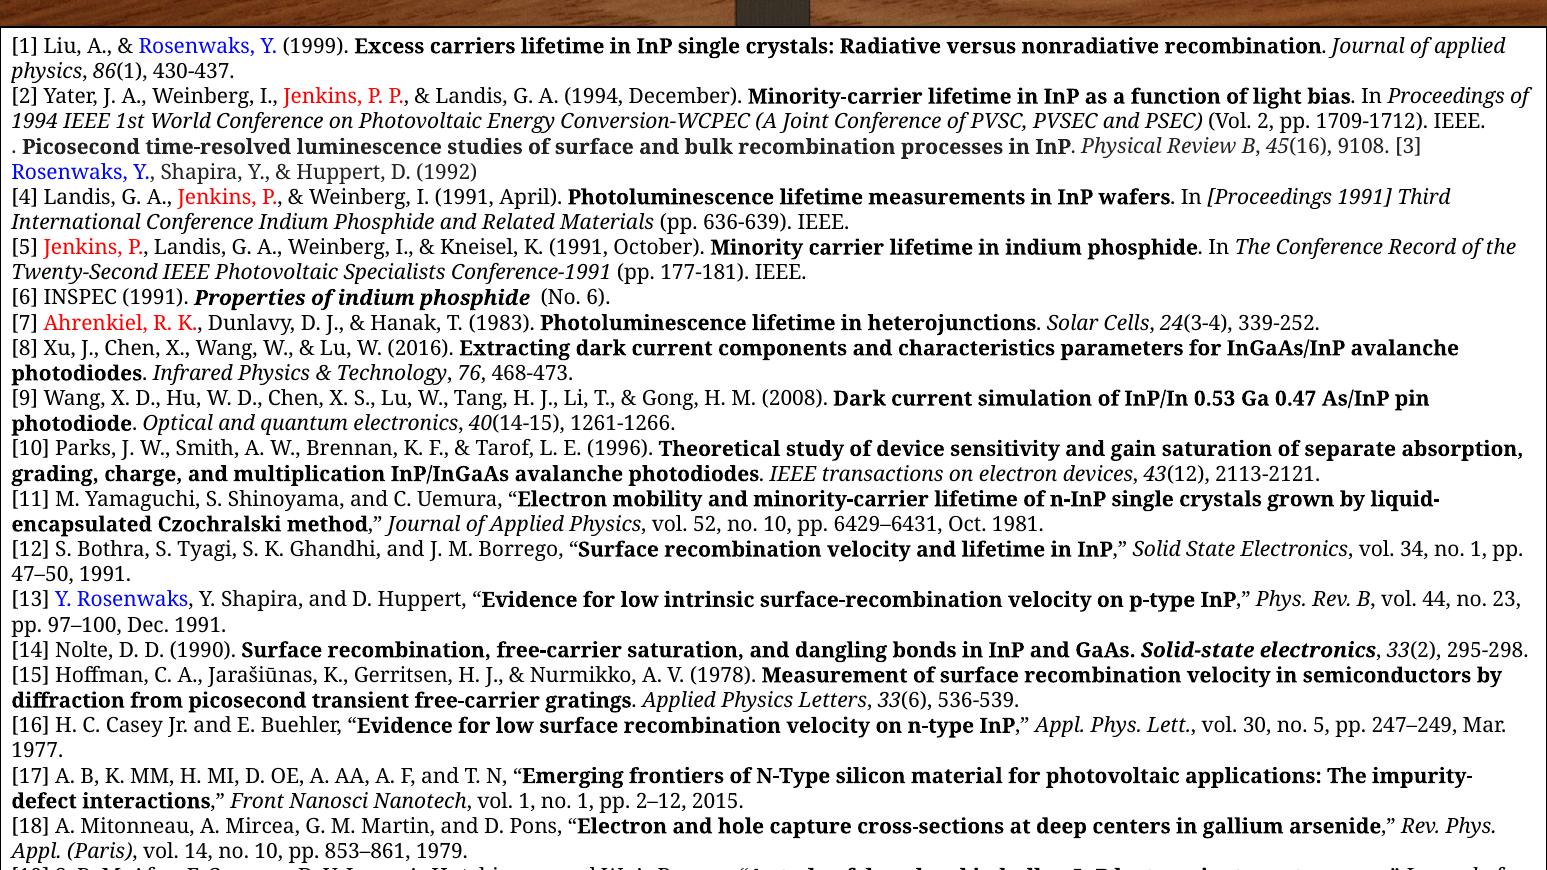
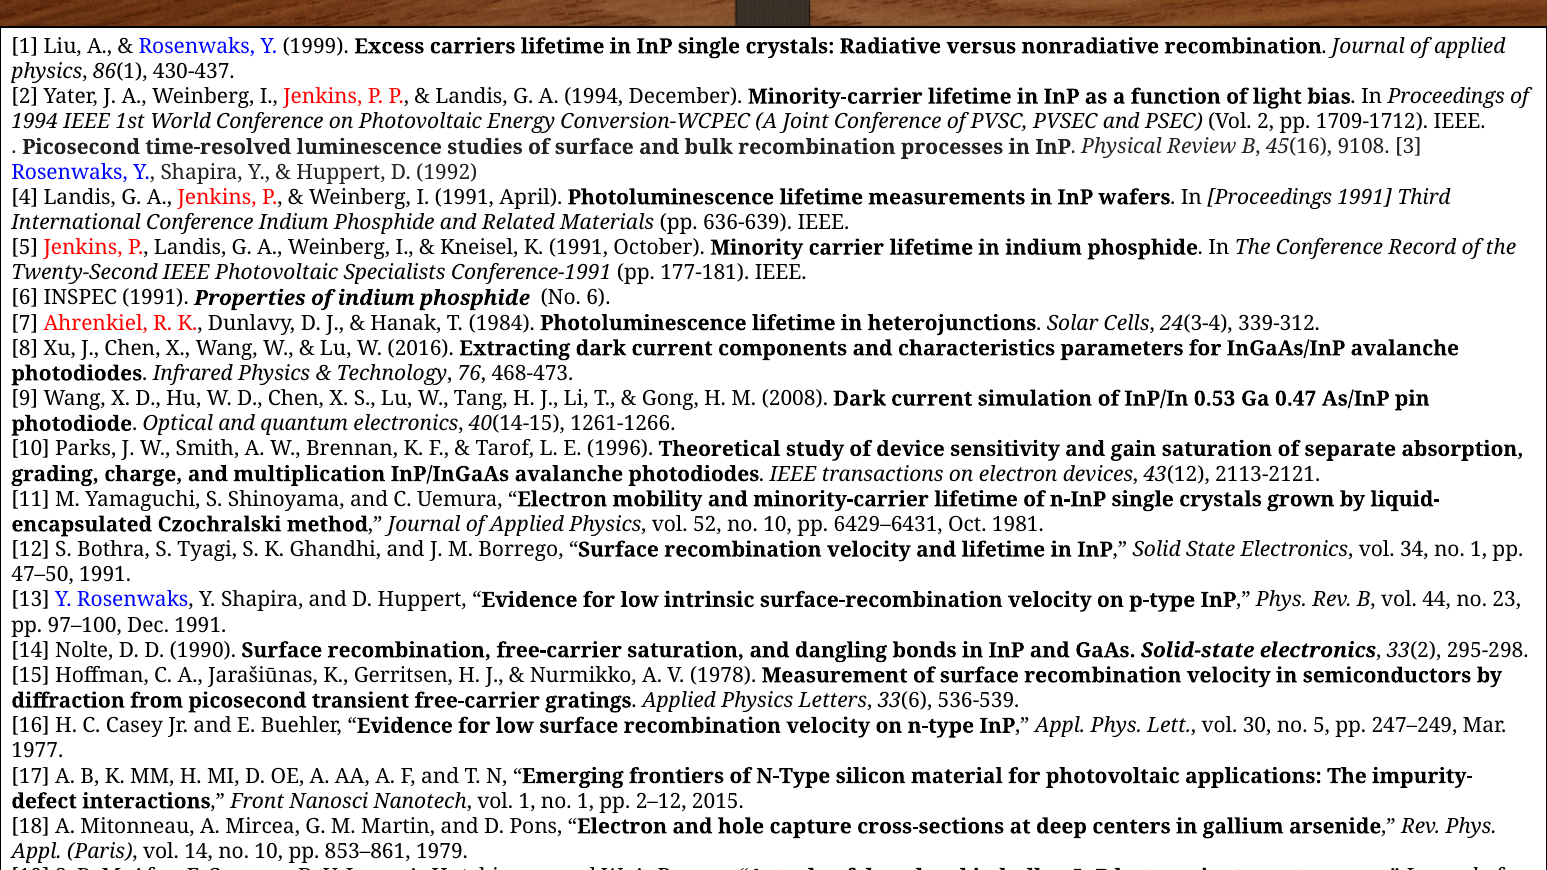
T 1983: 1983 -> 1984 (502, 323)
339-252: 339-252 -> 339-312 (1279, 323)
